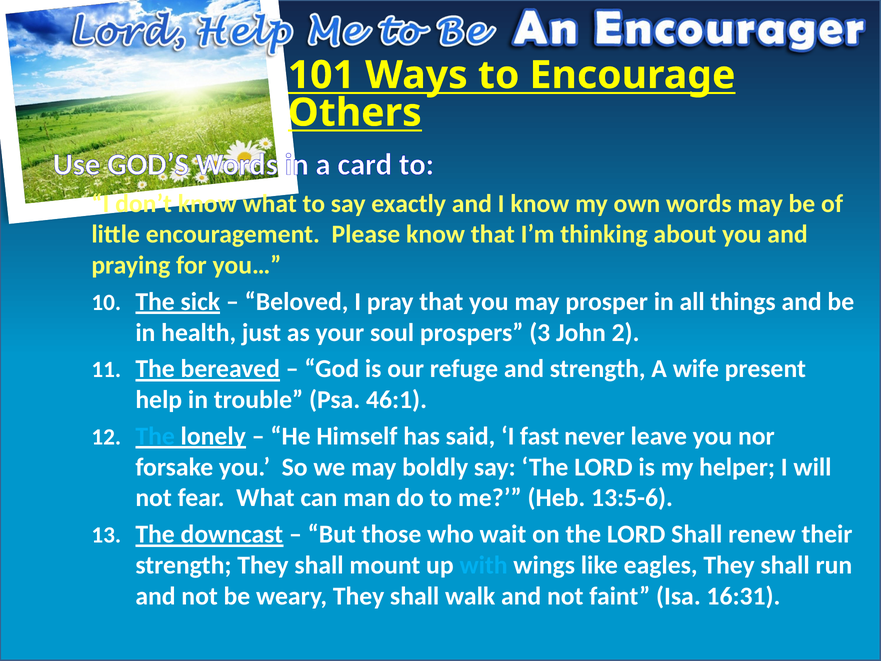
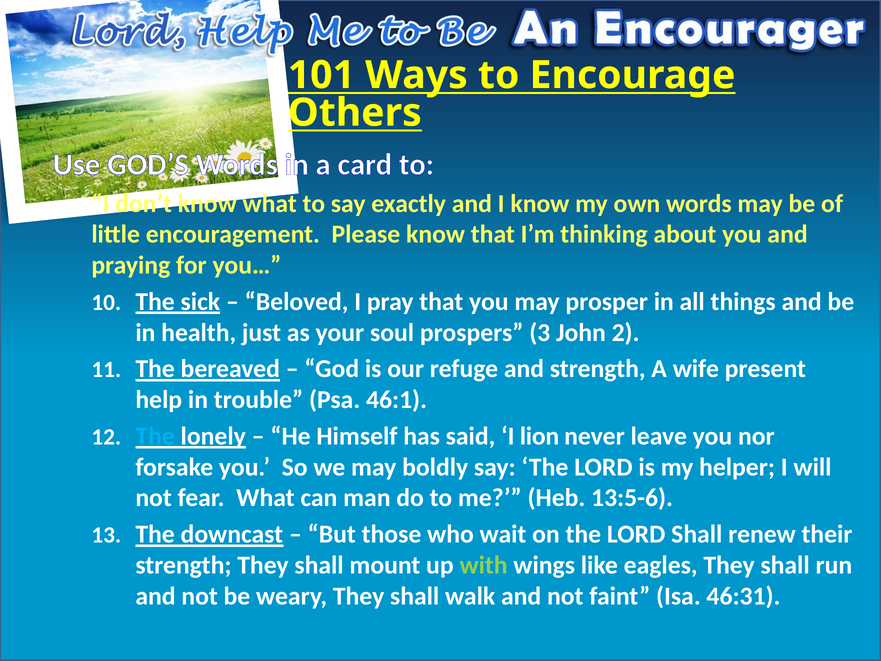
fast: fast -> lion (539, 436)
with colour: light blue -> light green (484, 565)
16:31: 16:31 -> 46:31 (743, 596)
